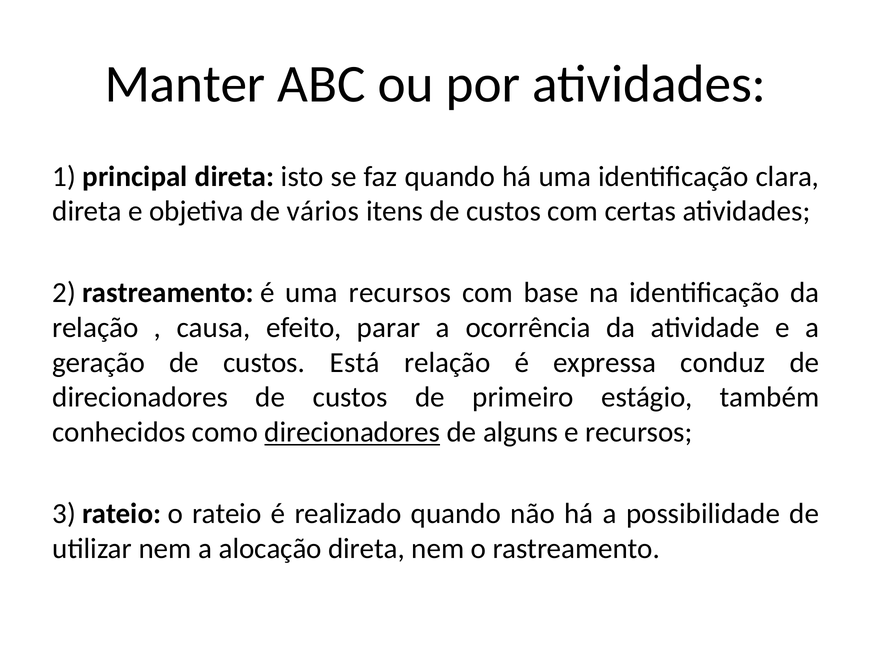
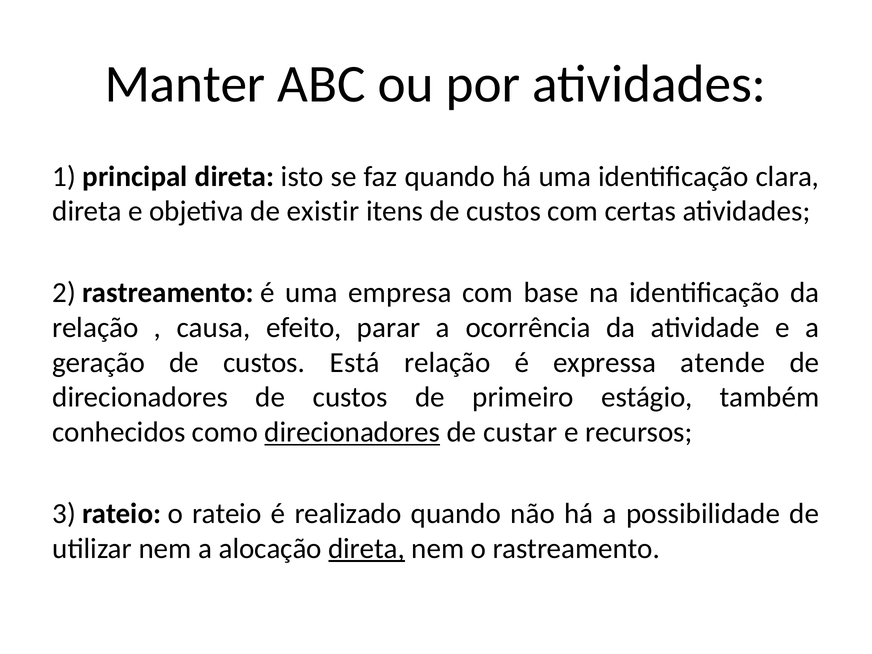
vários: vários -> existir (323, 211)
uma recursos: recursos -> empresa (400, 293)
conduz: conduz -> atende (723, 362)
alguns: alguns -> custar (520, 432)
direta underline: none -> present (367, 548)
